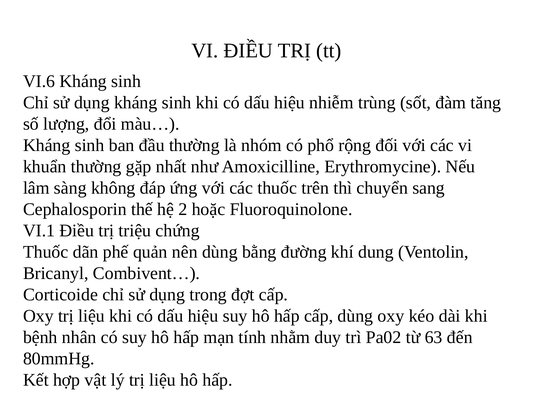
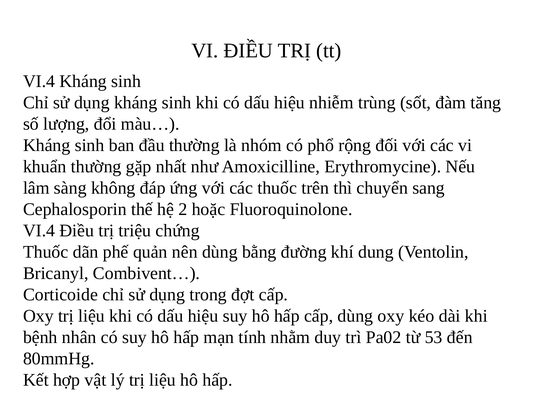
VI.6: VI.6 -> VI.4 (39, 81)
VI.1: VI.1 -> VI.4 (39, 230)
63: 63 -> 53 (434, 337)
